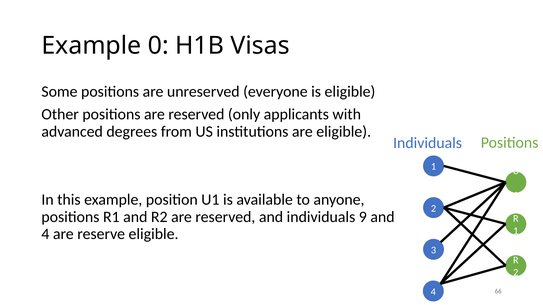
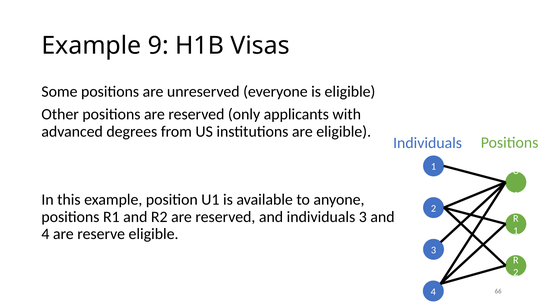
0: 0 -> 9 (158, 46)
individuals 9: 9 -> 3 (363, 217)
